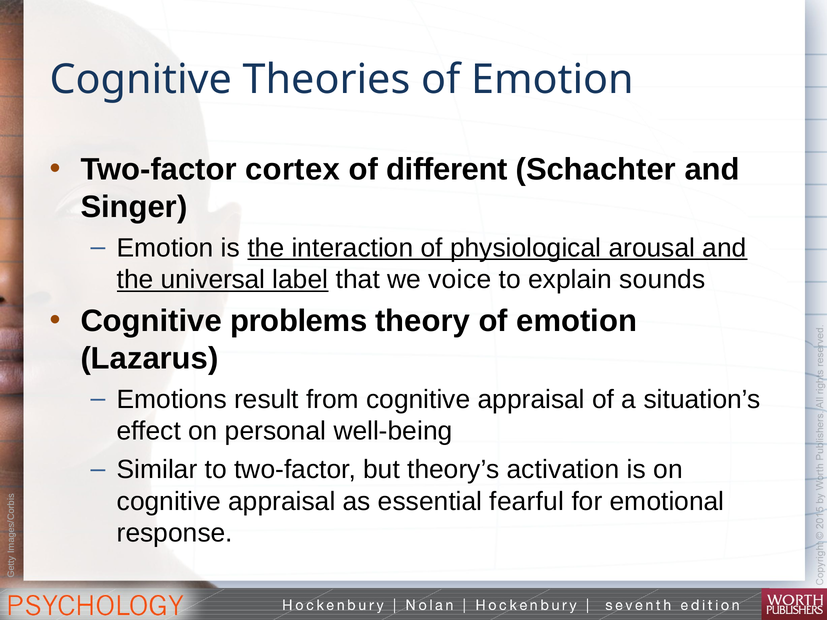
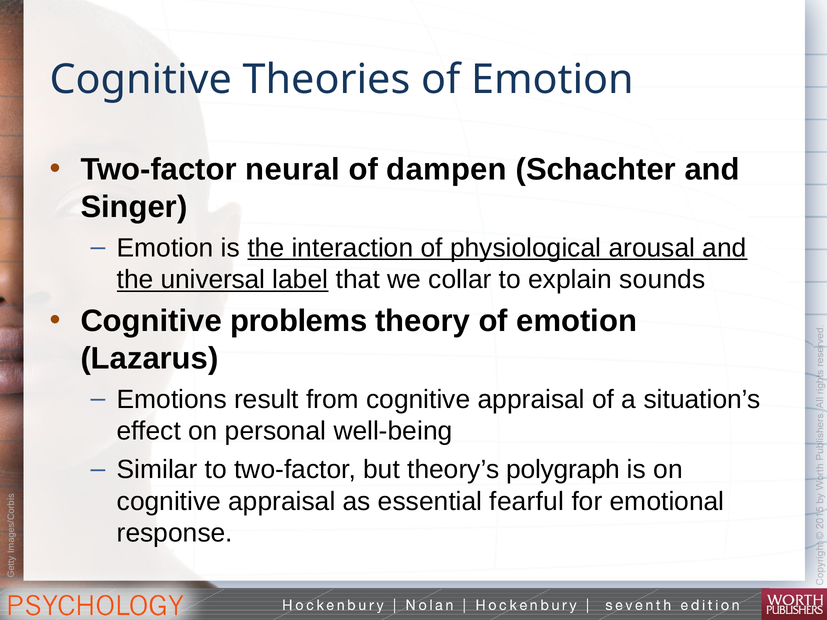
cortex: cortex -> neural (293, 170)
different: different -> dampen (447, 170)
voice: voice -> collar (460, 280)
activation: activation -> polygraph (563, 470)
